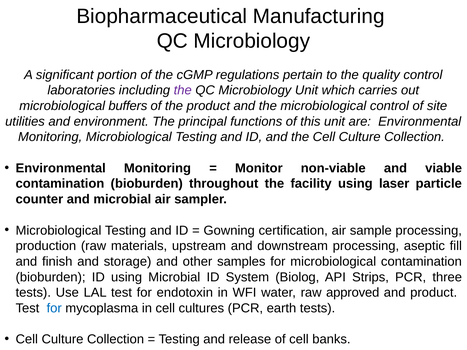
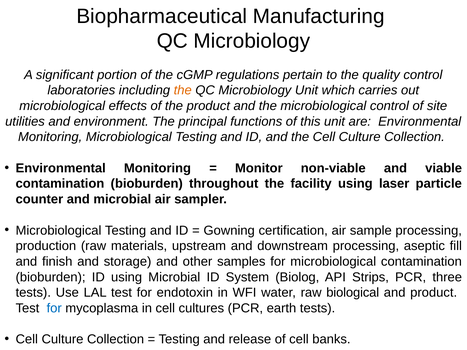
the colour: purple -> orange (183, 90)
buffers: buffers -> effects (128, 106)
approved: approved -> biological (353, 293)
